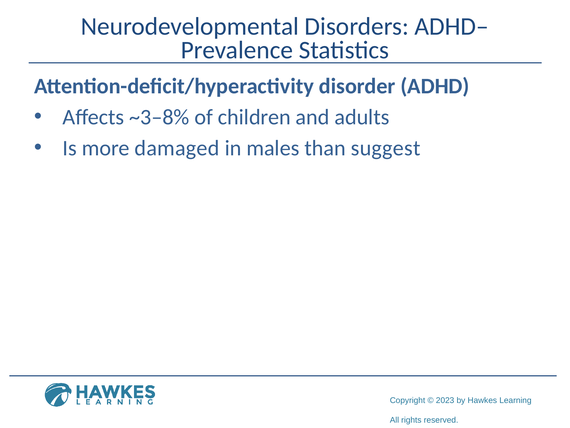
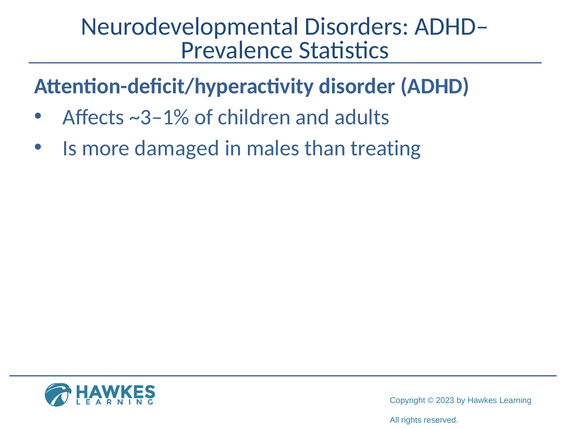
~3–8%: ~3–8% -> ~3–1% (159, 117)
suggest: suggest -> treating (386, 148)
